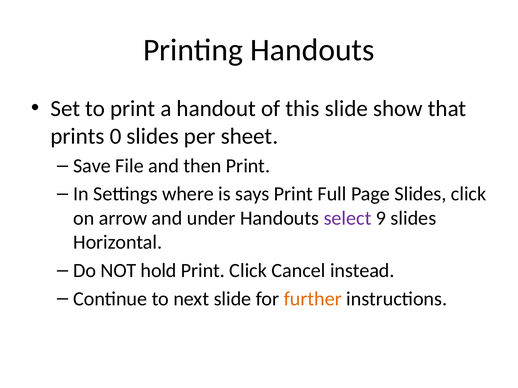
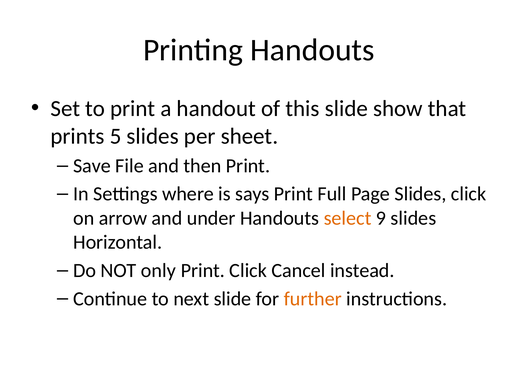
0: 0 -> 5 (116, 136)
select colour: purple -> orange (348, 218)
hold: hold -> only (158, 271)
